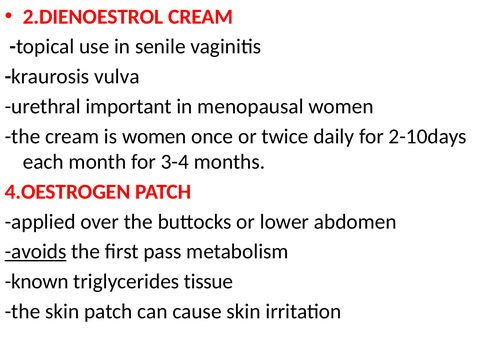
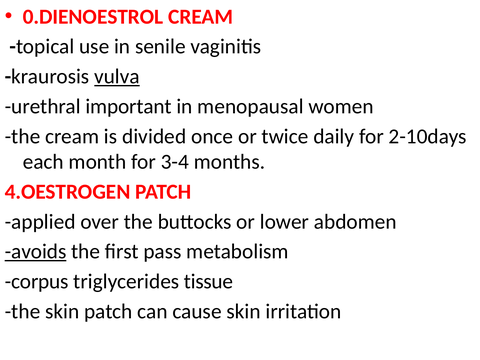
2.DIENOESTROL: 2.DIENOESTROL -> 0.DIENOESTROL (93, 17)
vulva underline: none -> present (117, 77)
is women: women -> divided (154, 136)
known: known -> corpus (37, 282)
